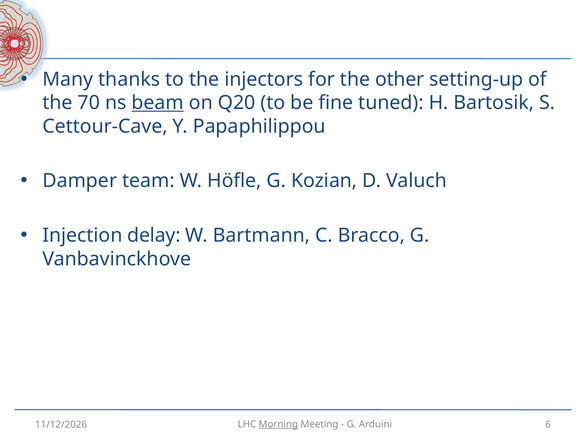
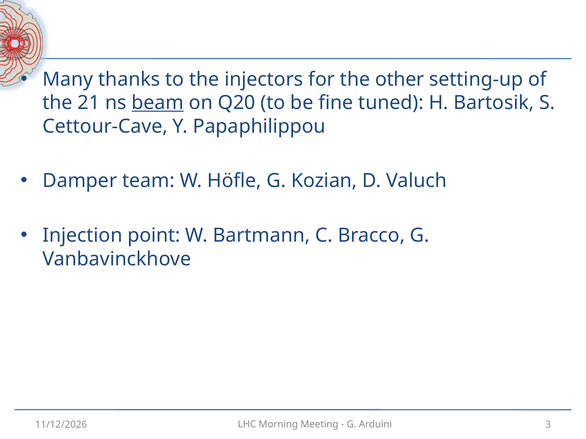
70: 70 -> 21 (89, 103)
delay: delay -> point (154, 236)
Morning underline: present -> none (278, 425)
6: 6 -> 3 (548, 425)
